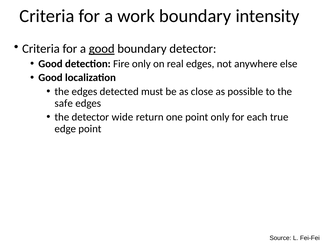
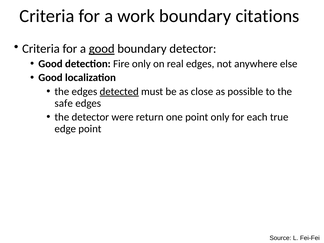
intensity: intensity -> citations (267, 16)
detected underline: none -> present (119, 92)
wide: wide -> were (122, 117)
